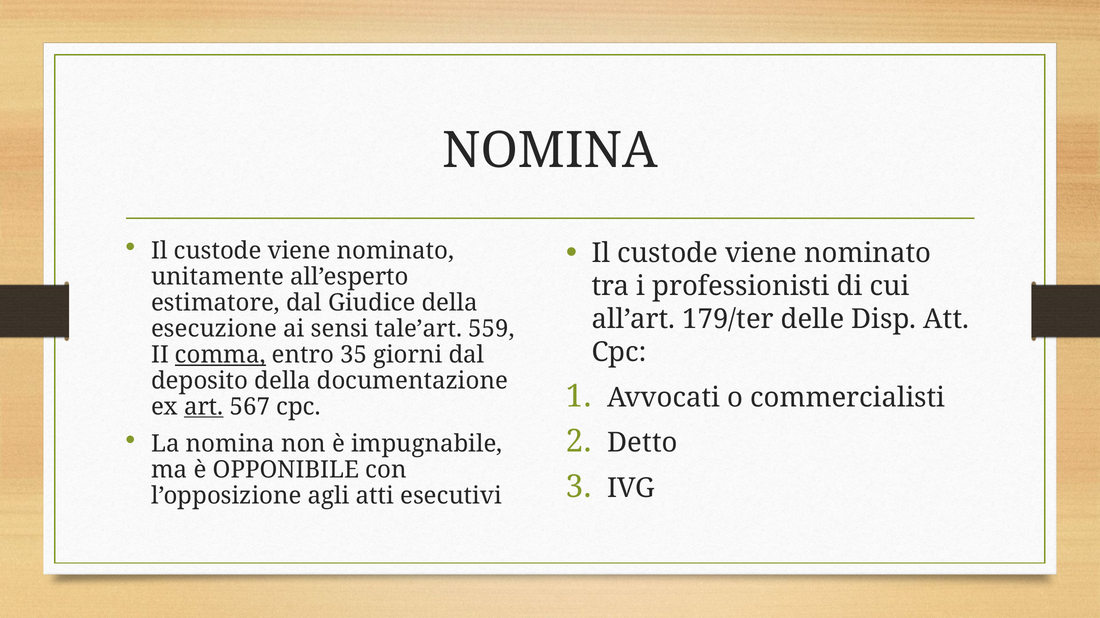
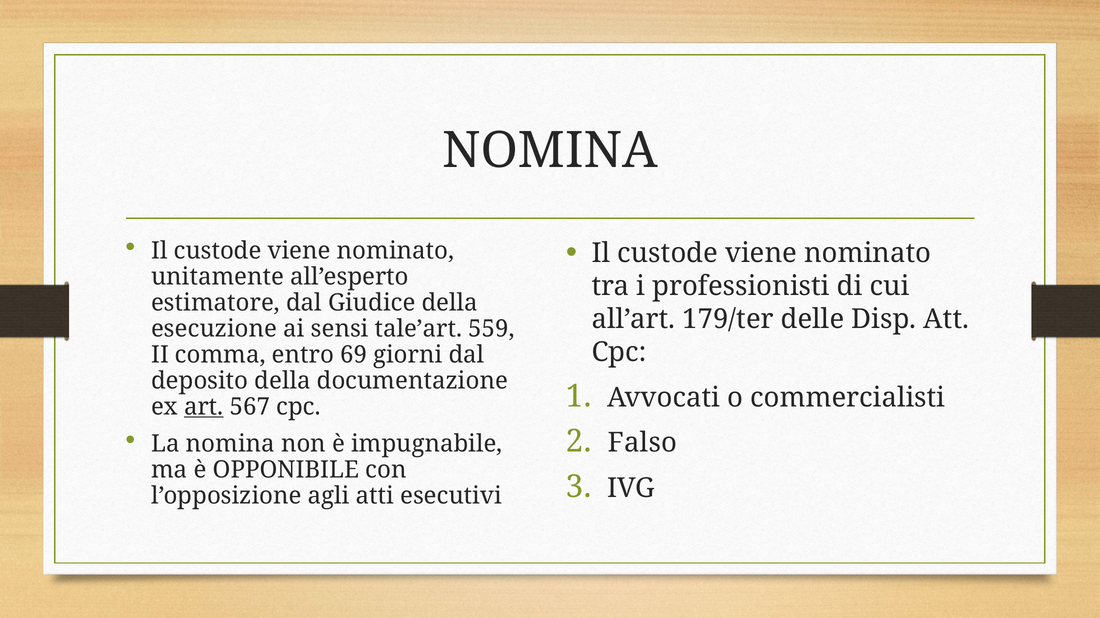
comma underline: present -> none (220, 355)
35: 35 -> 69 (354, 355)
Detto: Detto -> Falso (642, 443)
